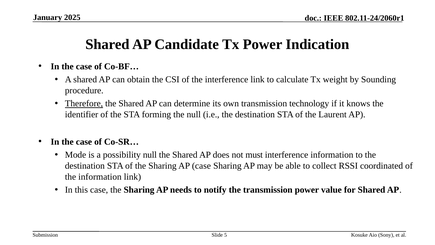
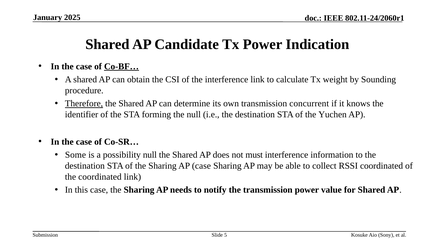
Co-BF… underline: none -> present (121, 66)
technology: technology -> concurrent (309, 104)
Laurent: Laurent -> Yuchen (333, 114)
Mode: Mode -> Some (76, 155)
the information: information -> coordinated (100, 177)
